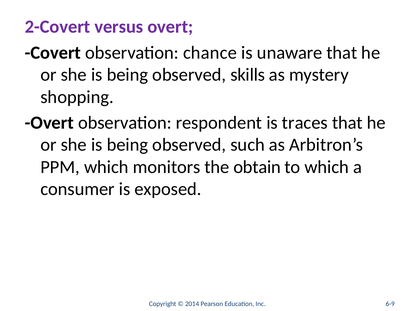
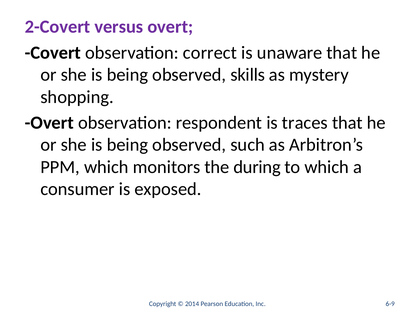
chance: chance -> correct (210, 53)
obtain: obtain -> during (257, 167)
